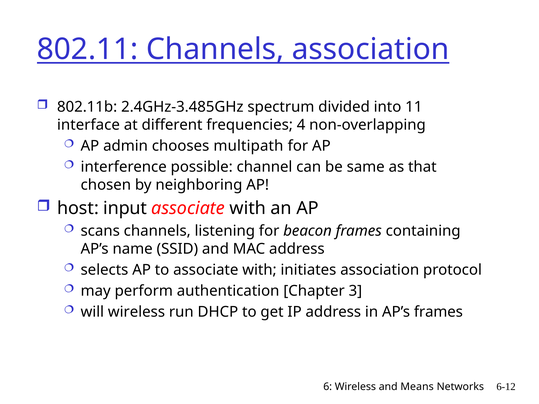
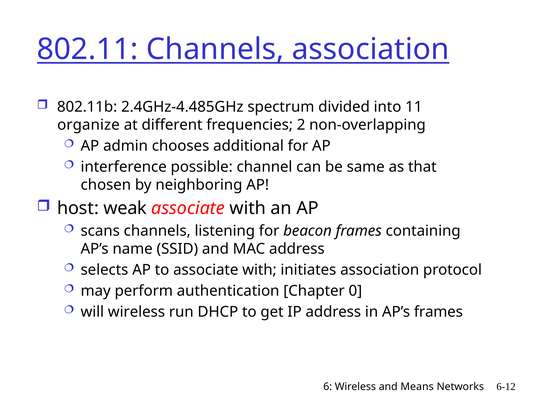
2.4GHz-3.485GHz: 2.4GHz-3.485GHz -> 2.4GHz-4.485GHz (182, 107)
interface: interface -> organize (88, 125)
4: 4 -> 2 (301, 125)
multipath: multipath -> additional (249, 146)
input: input -> weak (125, 209)
3: 3 -> 0 (355, 291)
